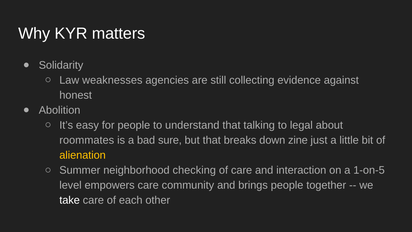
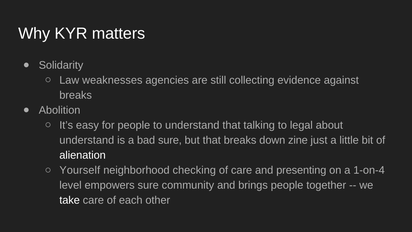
honest: honest -> breaks (76, 95)
roommates: roommates -> understand (87, 140)
alienation colour: yellow -> white (83, 155)
Summer: Summer -> Yourself (80, 170)
interaction: interaction -> presenting (301, 170)
1-on-5: 1-on-5 -> 1-on-4 (369, 170)
empowers care: care -> sure (148, 185)
